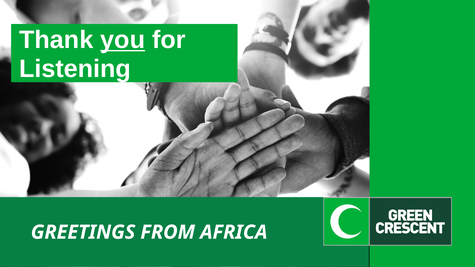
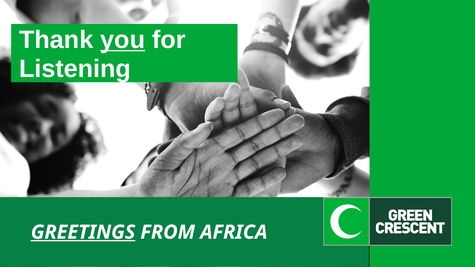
GREETINGS underline: none -> present (83, 232)
